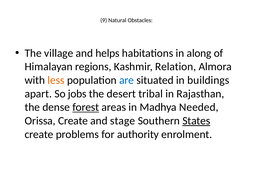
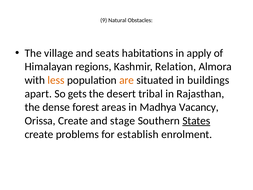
helps: helps -> seats (107, 53)
along: along -> apply (199, 53)
are colour: blue -> orange (127, 80)
jobs: jobs -> gets (77, 94)
forest underline: present -> none (86, 107)
Needed: Needed -> Vacancy (199, 107)
authority: authority -> establish (138, 134)
